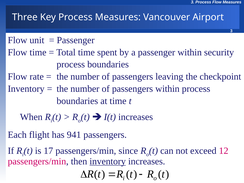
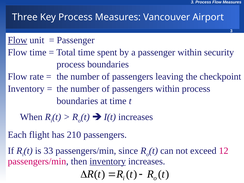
Flow underline: none -> present (17, 40)
941: 941 -> 210 (74, 135)
17: 17 -> 33 (48, 151)
